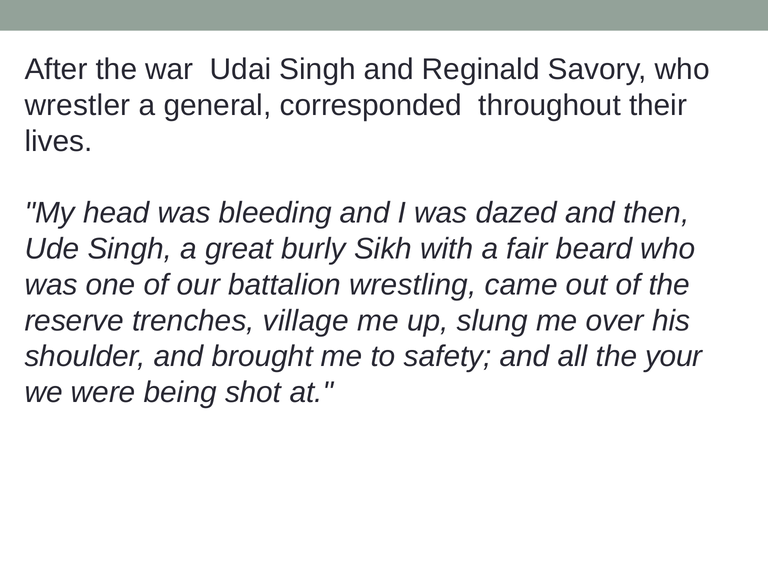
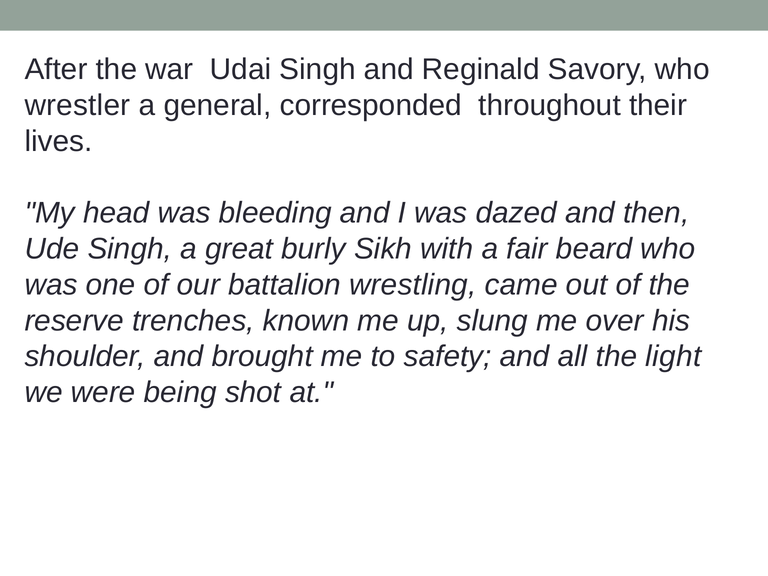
village: village -> known (306, 321)
your: your -> light (673, 357)
